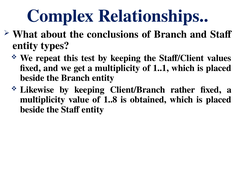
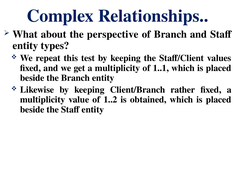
conclusions: conclusions -> perspective (113, 34)
1..8: 1..8 -> 1..2 (110, 99)
